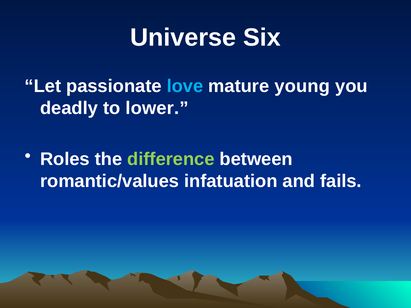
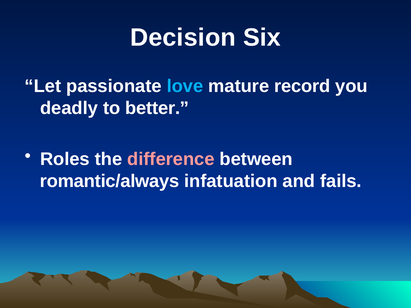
Universe: Universe -> Decision (183, 38)
young: young -> record (302, 86)
lower: lower -> better (157, 108)
difference colour: light green -> pink (171, 159)
romantic/values: romantic/values -> romantic/always (110, 181)
